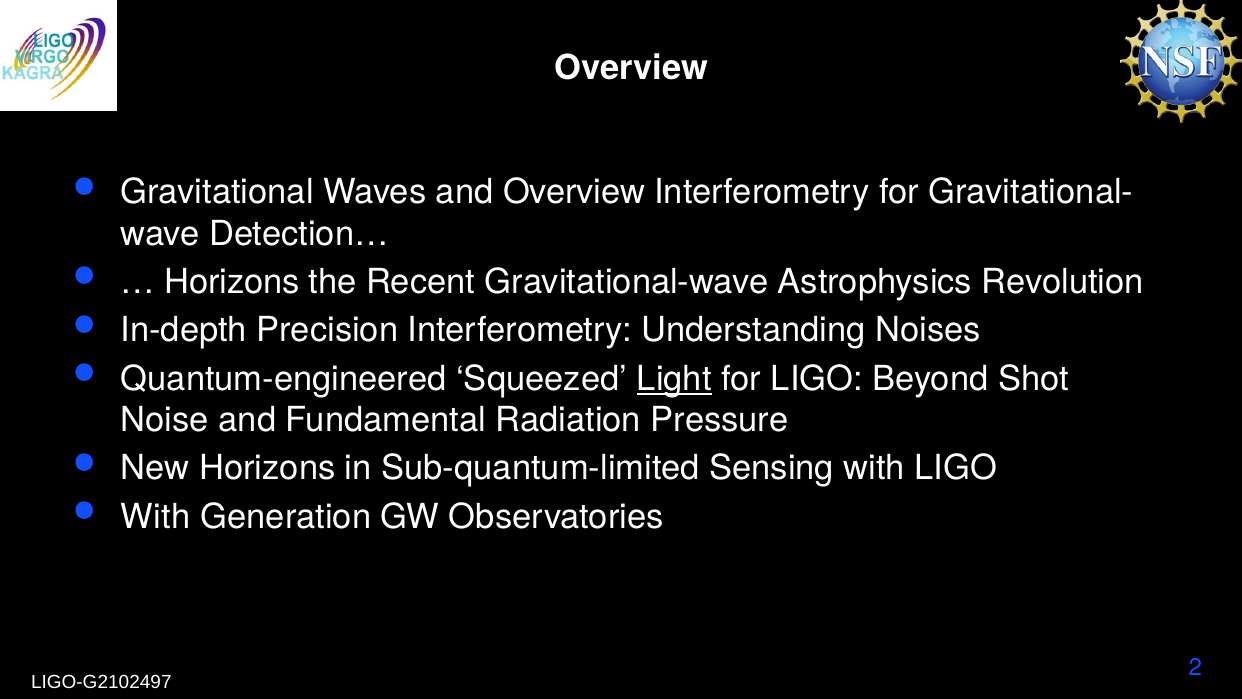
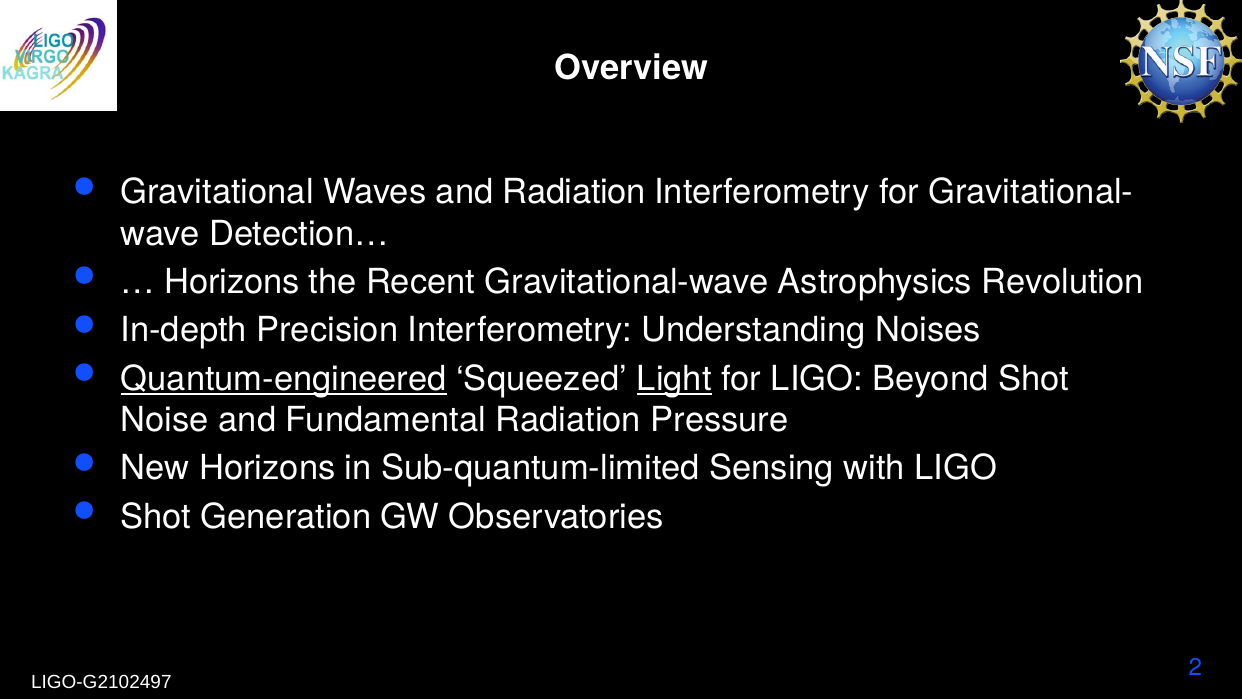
and Overview: Overview -> Radiation (574, 192)
Quantum-engineered underline: none -> present (284, 379)
With: With -> Shot (156, 517)
